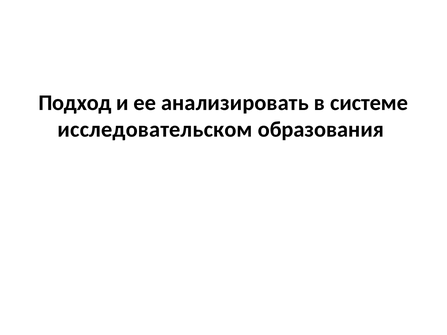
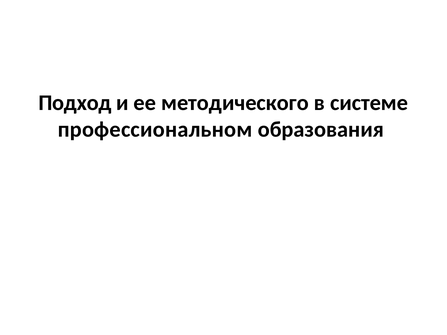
анализировать: анализировать -> методического (235, 103)
исследовательском: исследовательском -> профессиональном (155, 130)
